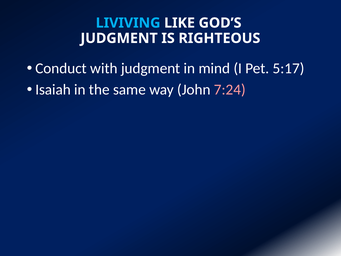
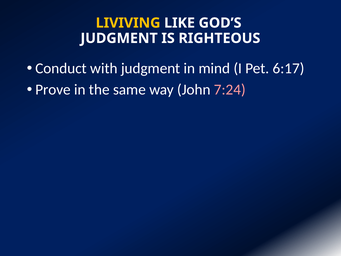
LIVIVING colour: light blue -> yellow (128, 23)
5:17: 5:17 -> 6:17 (289, 68)
Isaiah: Isaiah -> Prove (53, 90)
